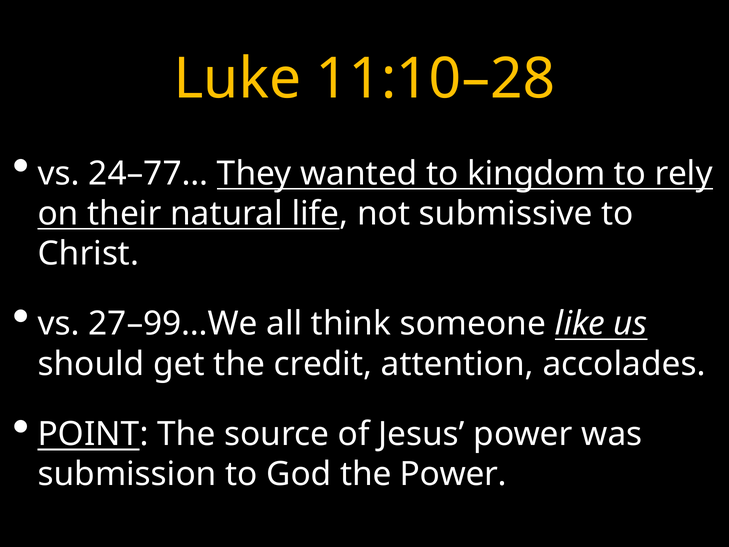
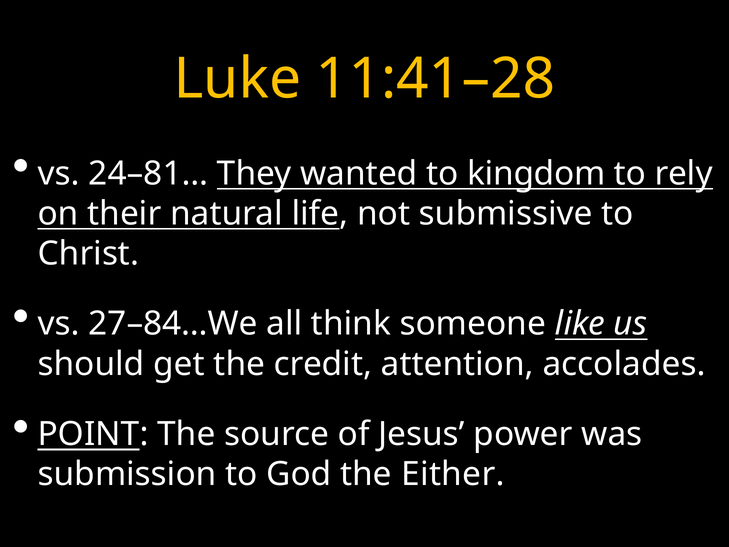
11:10–28: 11:10–28 -> 11:41–28 (436, 79)
24–77…: 24–77… -> 24–81… (148, 173)
27–99…We: 27–99…We -> 27–84…We (173, 324)
the Power: Power -> Either (453, 474)
